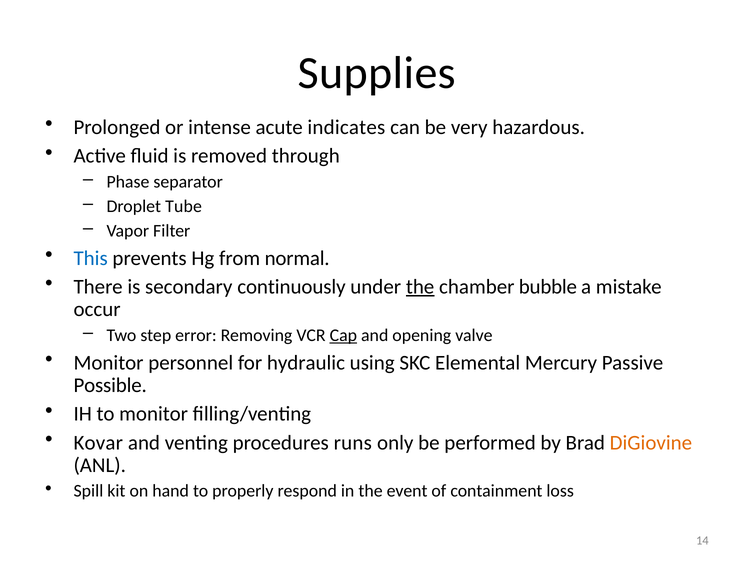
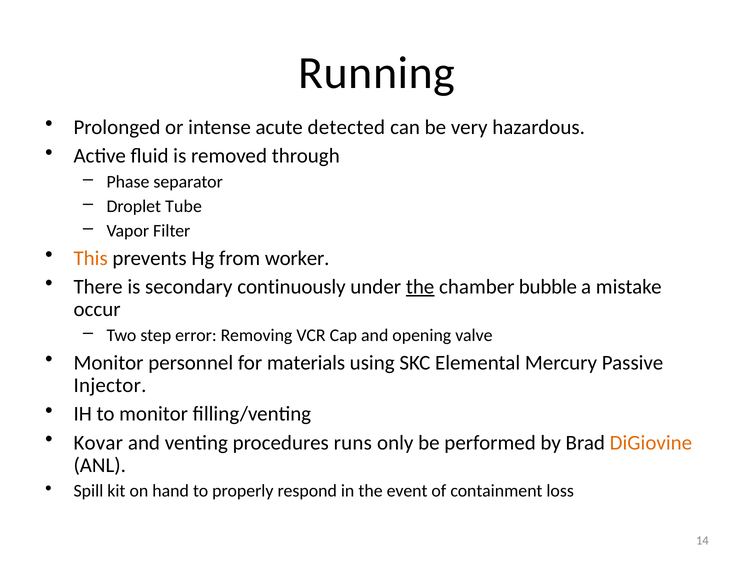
Supplies: Supplies -> Running (377, 73)
indicates: indicates -> detected (346, 127)
This colour: blue -> orange (91, 258)
normal: normal -> worker (297, 258)
Cap underline: present -> none (343, 335)
hydraulic: hydraulic -> materials (306, 362)
Possible: Possible -> Injector (110, 385)
